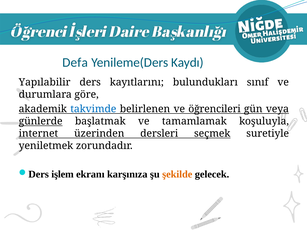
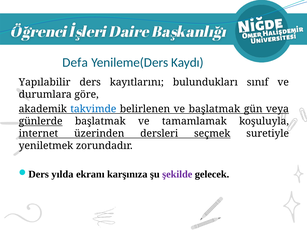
ve öğrencileri: öğrencileri -> başlatmak (214, 109)
işlem: işlem -> yılda (62, 174)
şekilde colour: orange -> purple (177, 174)
